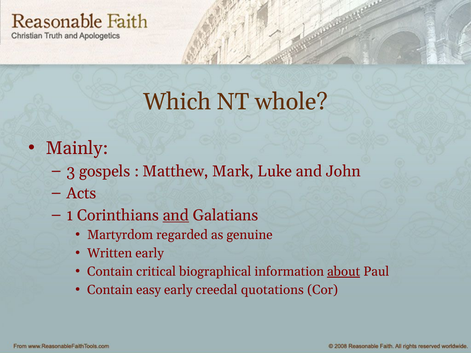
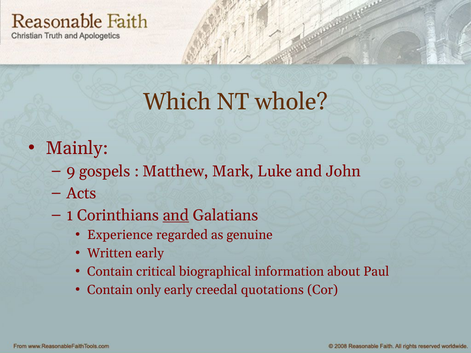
3: 3 -> 9 (71, 171)
Martyrdom: Martyrdom -> Experience (120, 235)
about underline: present -> none (344, 272)
easy: easy -> only (149, 290)
